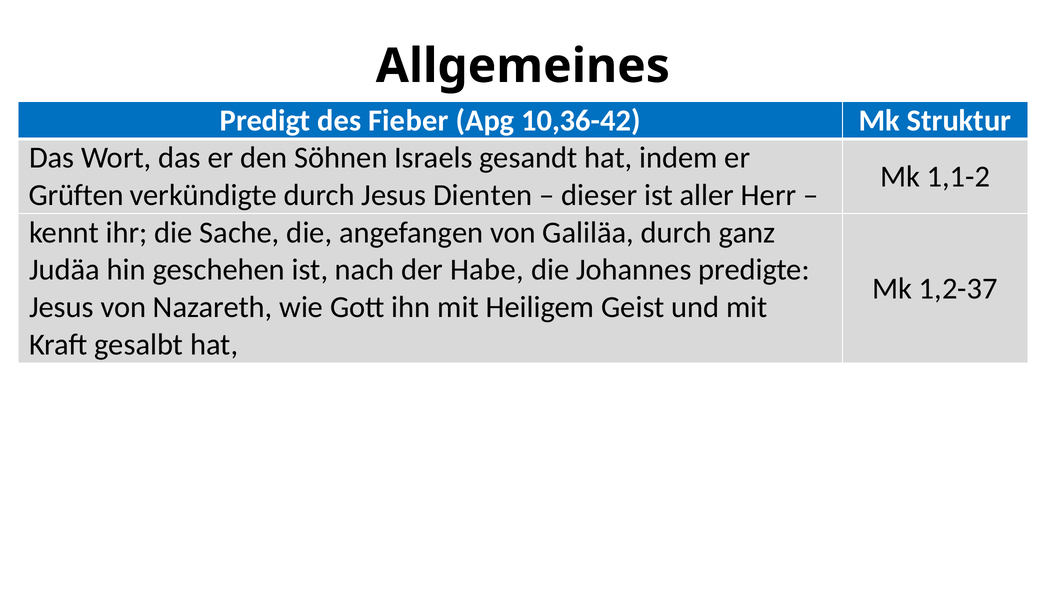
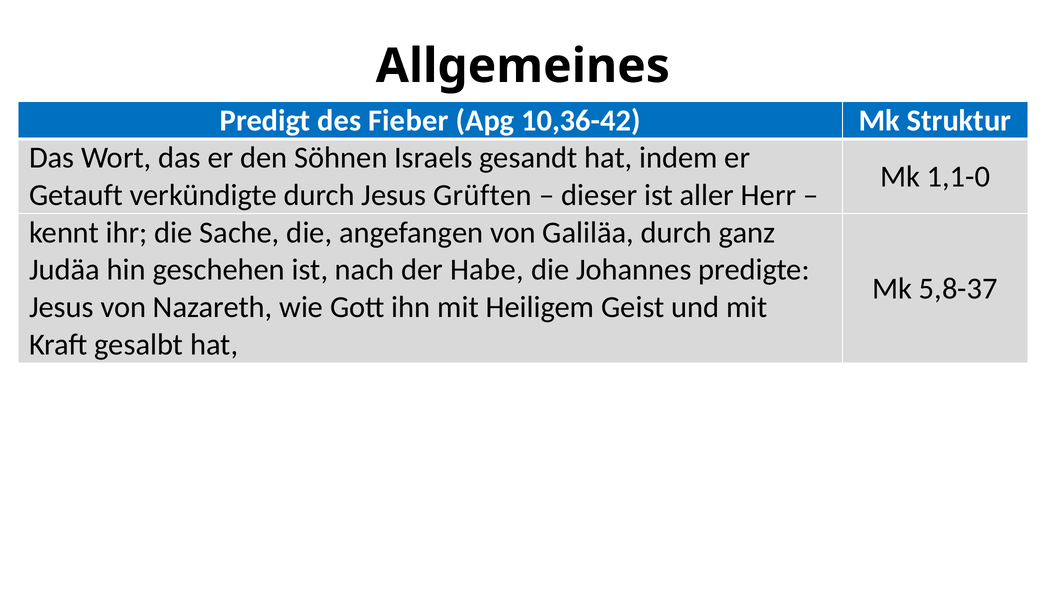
1,1-2: 1,1-2 -> 1,1-0 (958, 176)
Grüften: Grüften -> Getauft (76, 195)
Dienten: Dienten -> Grüften (483, 195)
1,2-37: 1,2-37 -> 5,8-37 (958, 288)
